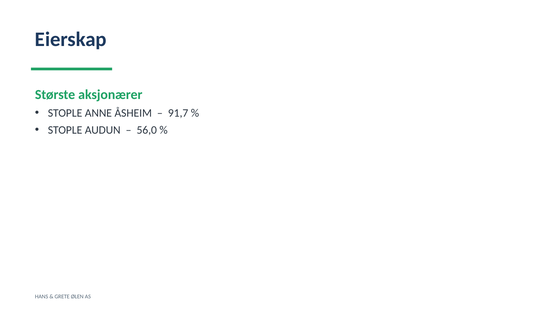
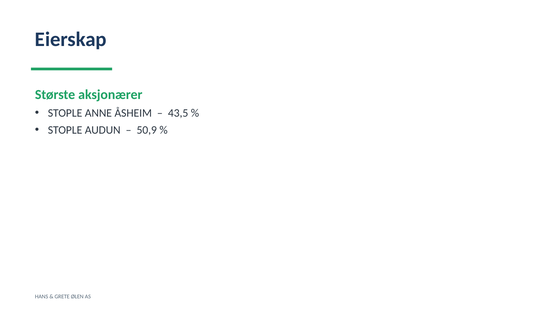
91,7: 91,7 -> 43,5 (178, 113)
56,0: 56,0 -> 50,9 (147, 130)
